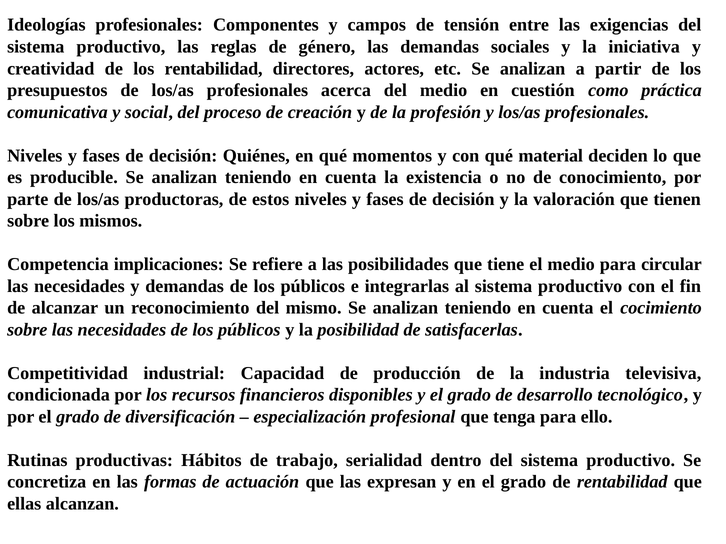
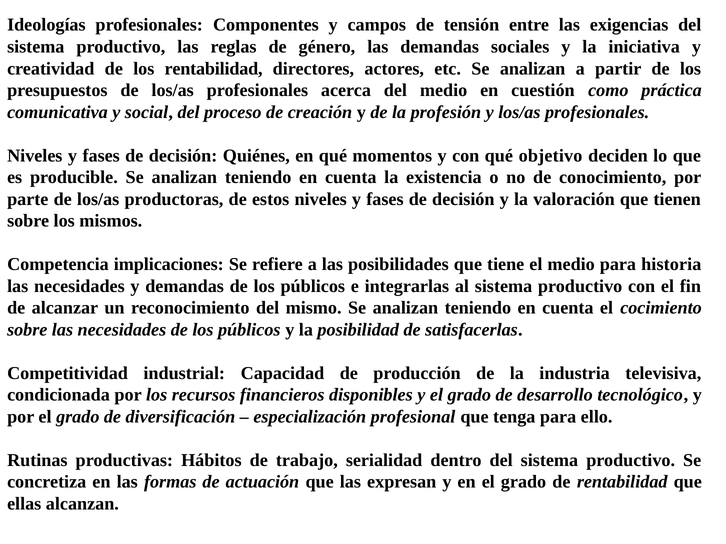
material: material -> objetivo (551, 156)
circular: circular -> historia (671, 265)
